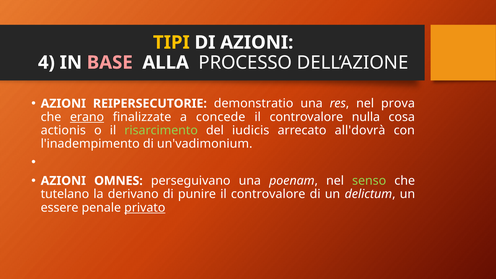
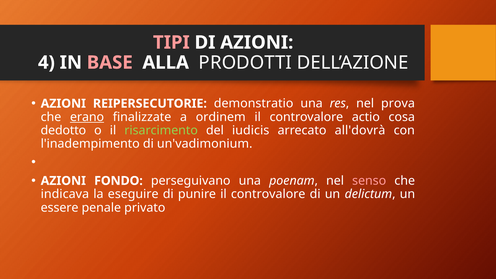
TIPI colour: yellow -> pink (171, 42)
PROCESSO: PROCESSO -> PRODOTTI (245, 63)
concede: concede -> ordinem (221, 117)
nulla: nulla -> actio (366, 117)
actionis: actionis -> dedotto (63, 130)
OMNES: OMNES -> FONDO (118, 181)
senso colour: light green -> pink (369, 181)
tutelano: tutelano -> indicava (65, 194)
derivano: derivano -> eseguire (133, 194)
privato underline: present -> none (145, 208)
